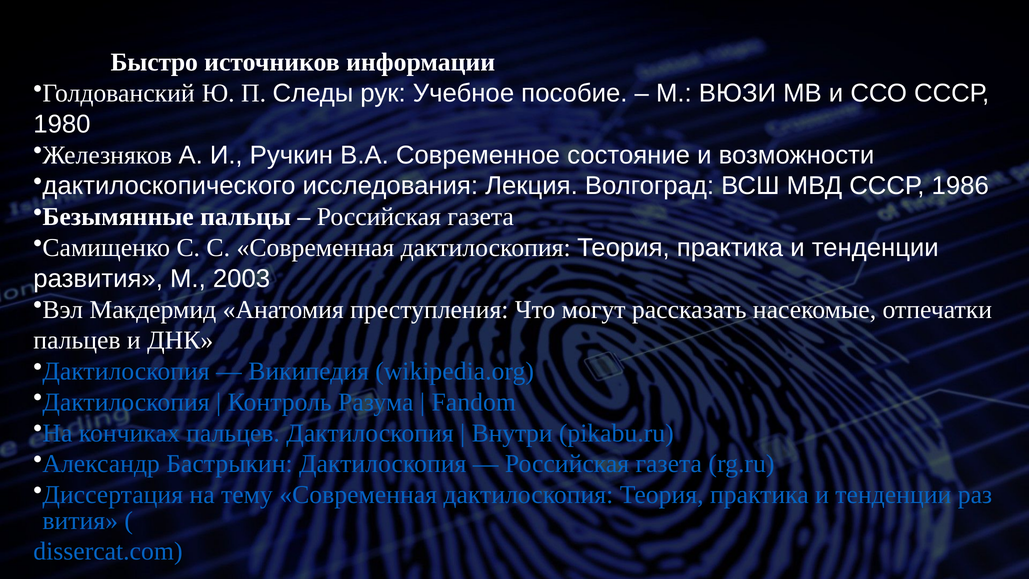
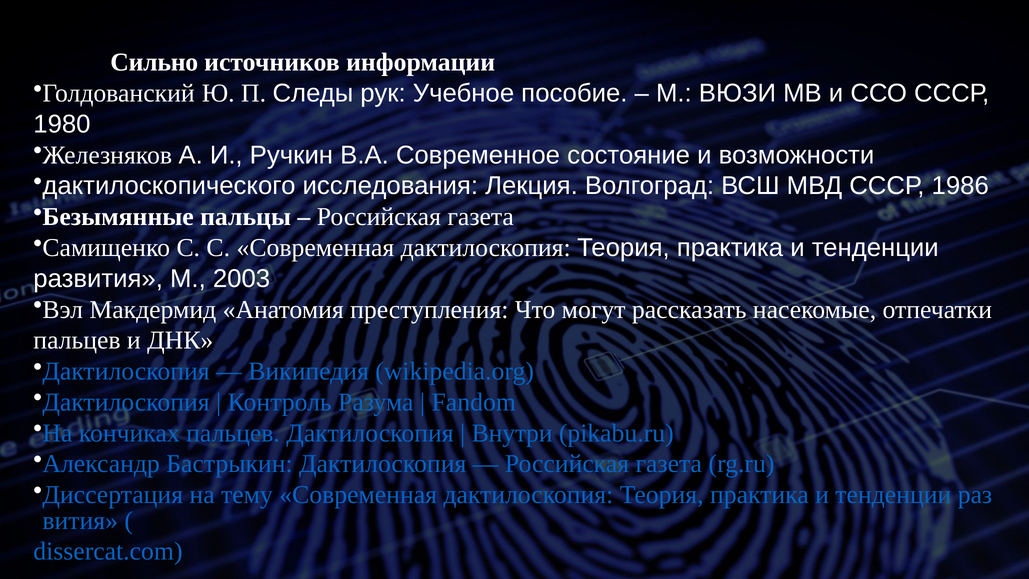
Быстро: Быстро -> Сильно (154, 62)
